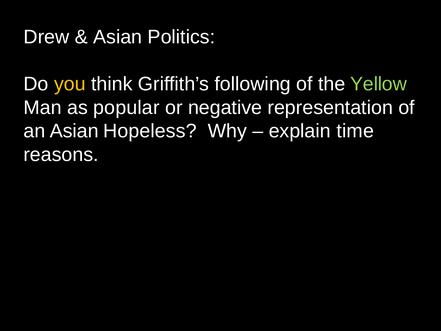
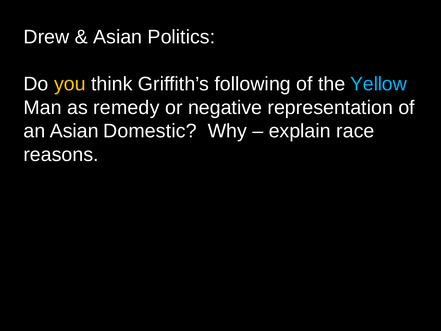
Yellow colour: light green -> light blue (378, 84)
popular: popular -> remedy (126, 107)
Hopeless: Hopeless -> Domestic (150, 131)
time: time -> race (355, 131)
